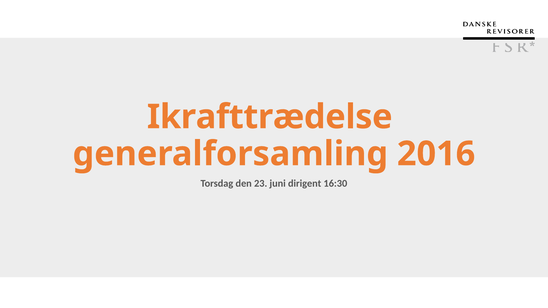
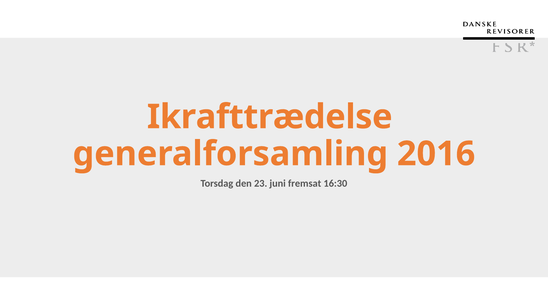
dirigent: dirigent -> fremsat (305, 184)
